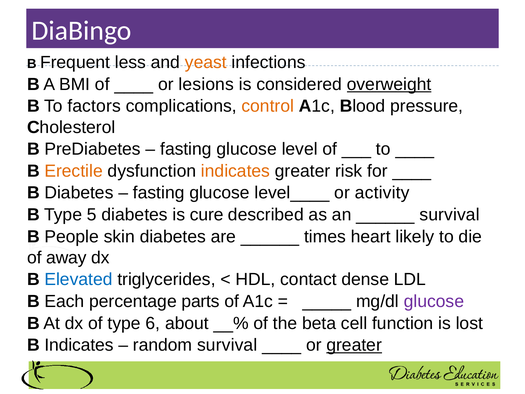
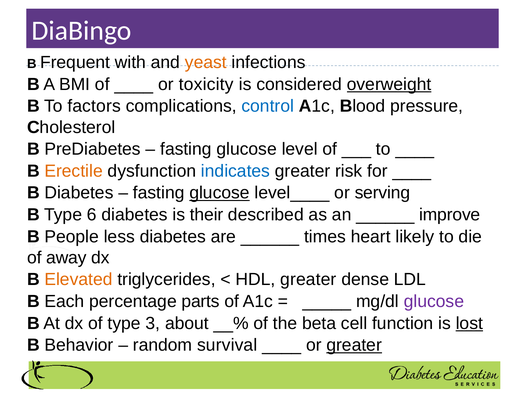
less: less -> with (130, 62)
lesions: lesions -> toxicity (206, 84)
control colour: orange -> blue (268, 106)
indicates colour: orange -> blue (236, 171)
glucose underline: none -> present (220, 193)
activity: activity -> serving (382, 193)
5: 5 -> 6 (92, 215)
cure: cure -> their (207, 215)
survival: survival -> improve (450, 215)
skin: skin -> less (119, 236)
Elevated colour: blue -> orange (78, 279)
HDL contact: contact -> greater (308, 279)
6: 6 -> 3 (153, 323)
lost underline: none -> present (469, 323)
B Indicates: Indicates -> Behavior (79, 345)
